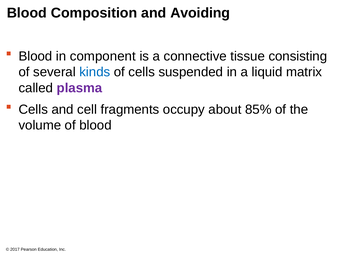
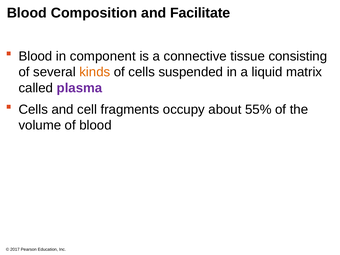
Avoiding: Avoiding -> Facilitate (200, 13)
kinds colour: blue -> orange (95, 72)
85%: 85% -> 55% (258, 109)
